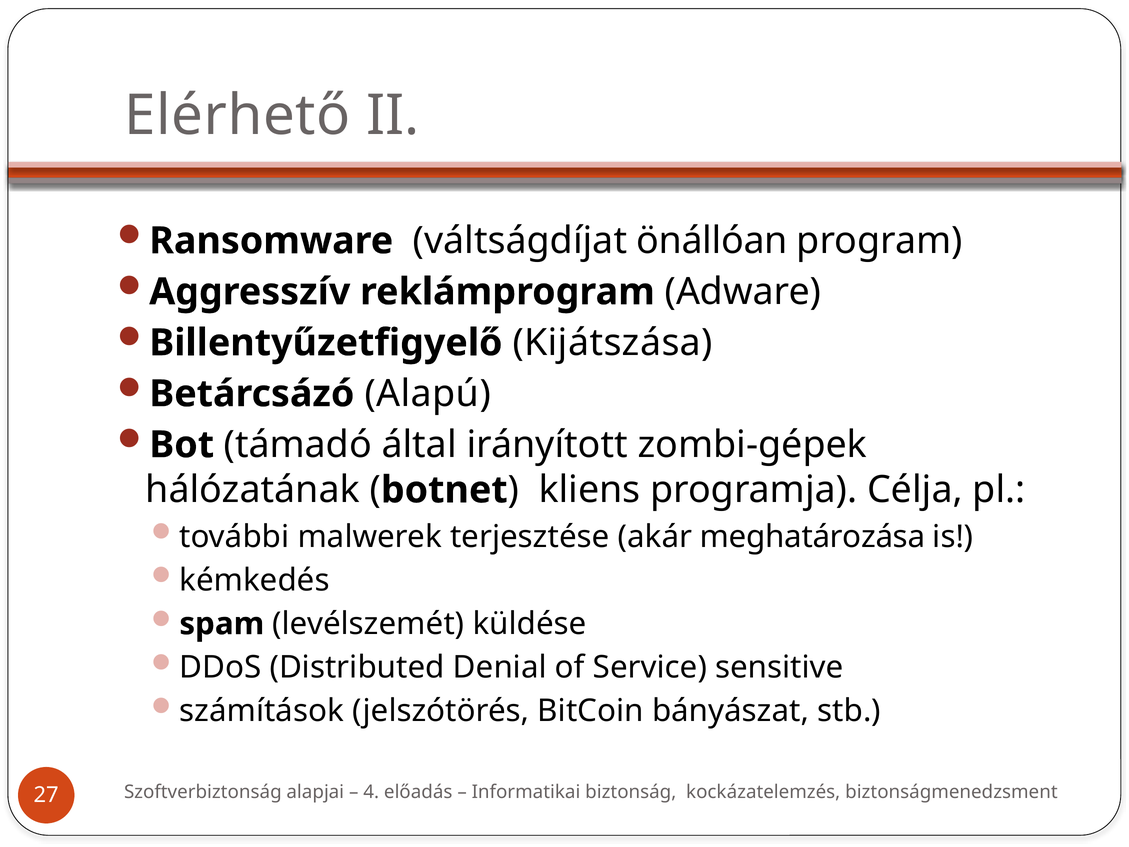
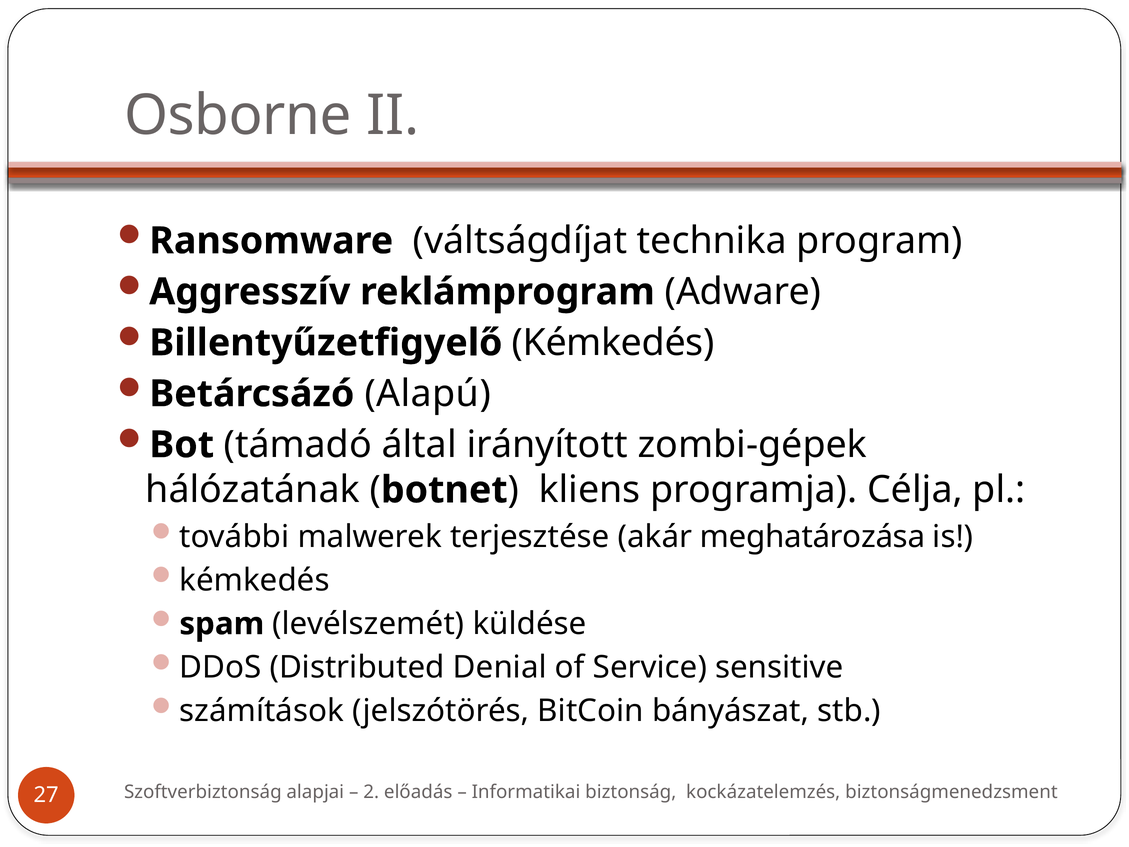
Elérhető: Elérhető -> Osborne (238, 115)
önállóan: önállóan -> technika (712, 241)
Billentyűzetfigyelő Kijátszása: Kijátszása -> Kémkedés (613, 343)
4: 4 -> 2 (371, 792)
